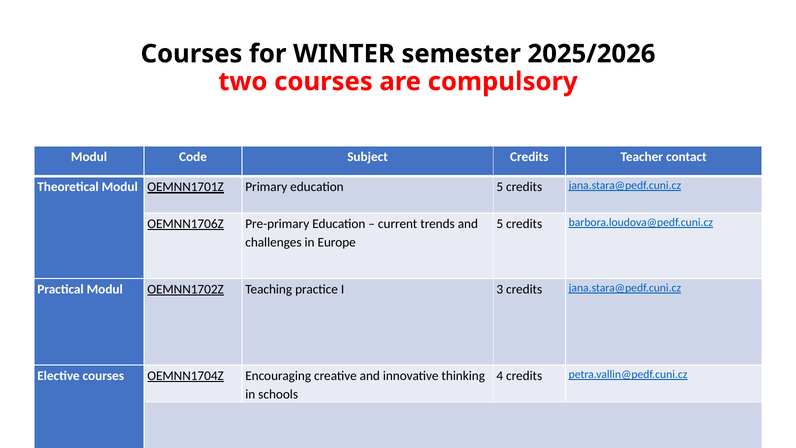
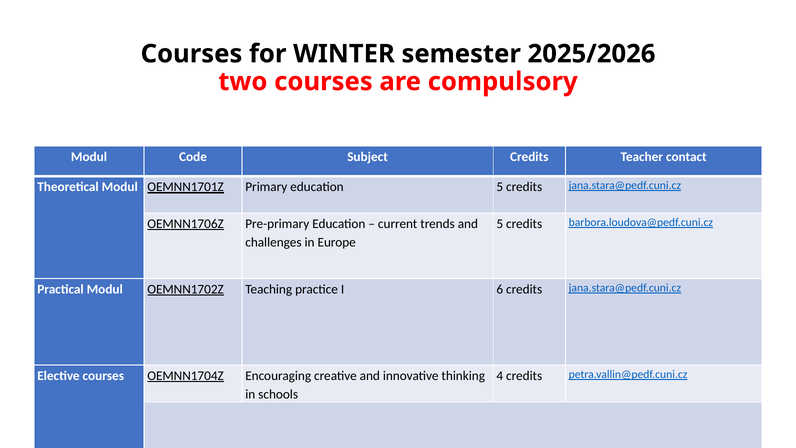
3: 3 -> 6 (500, 289)
